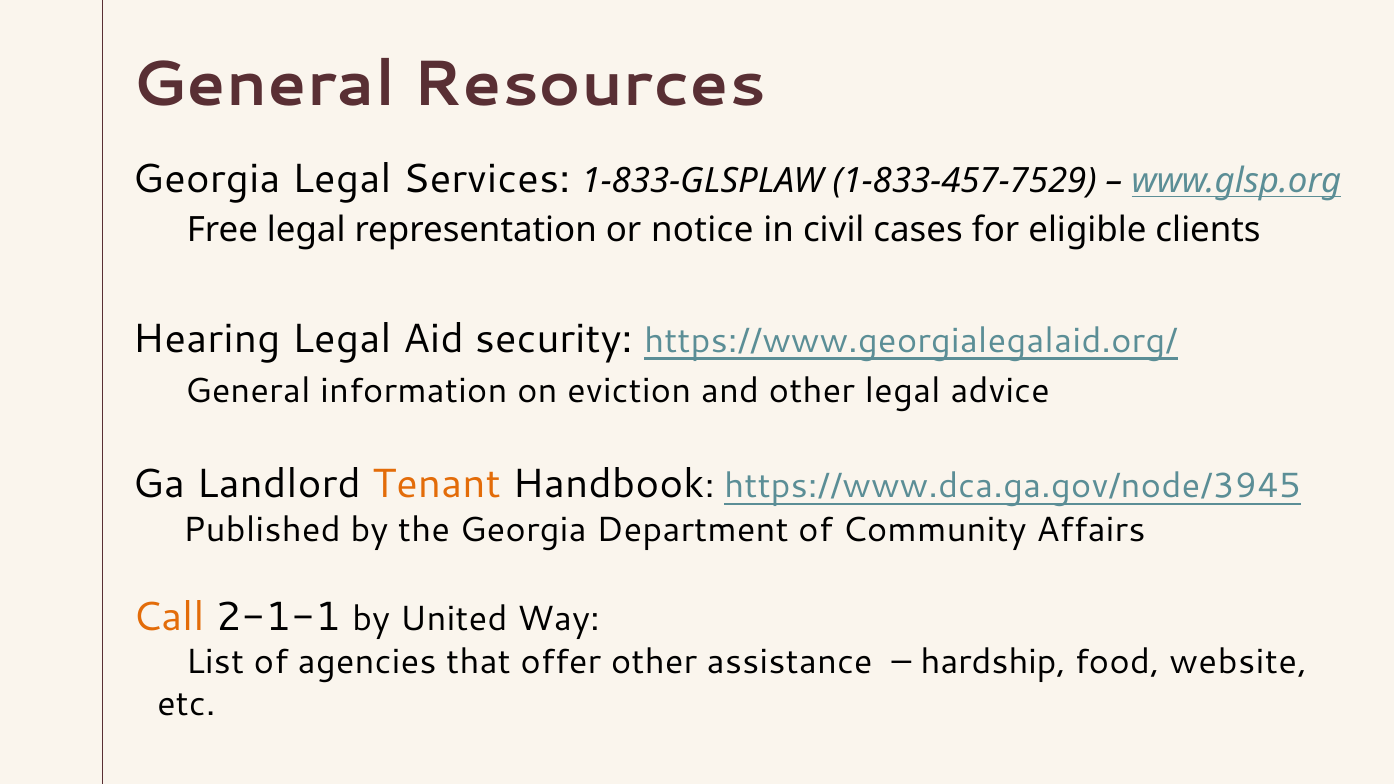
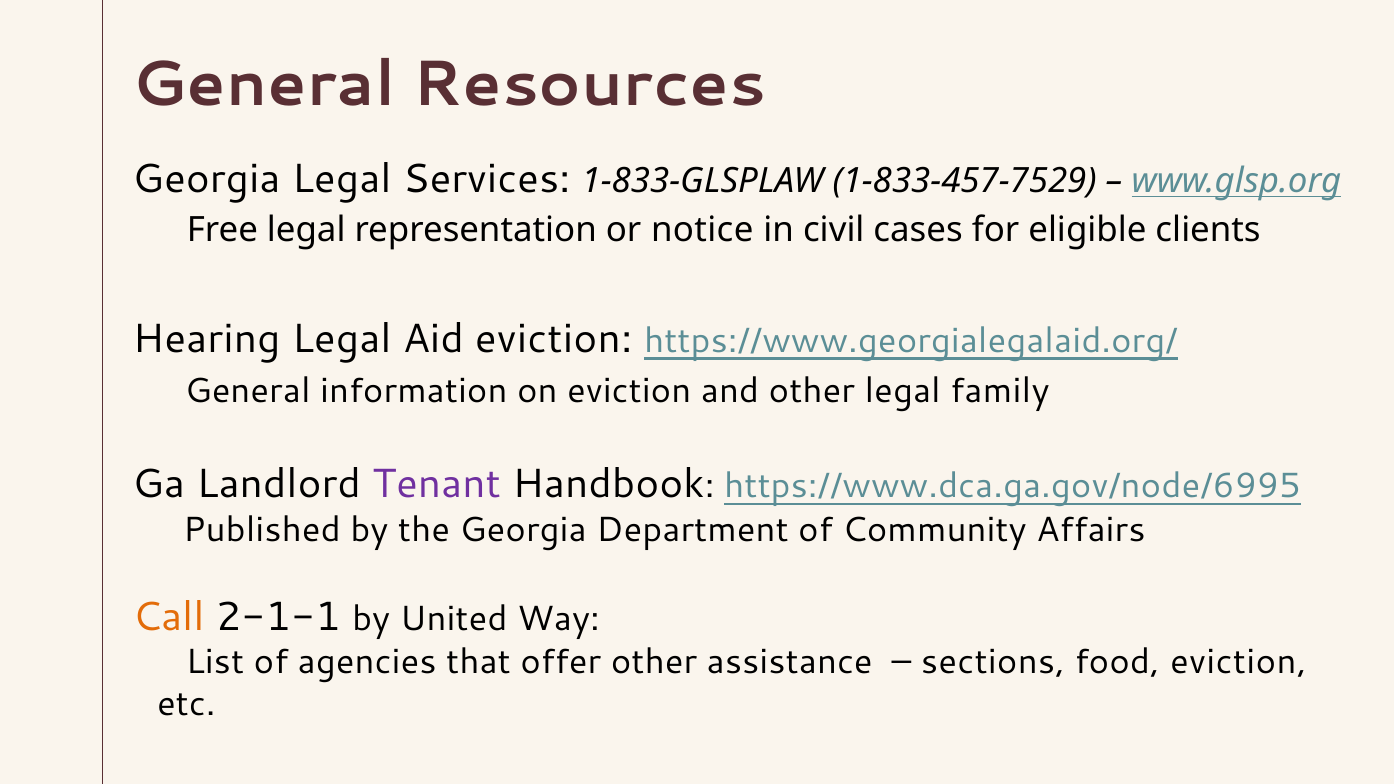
Aid security: security -> eviction (554, 339)
advice: advice -> family (1000, 391)
Tenant colour: orange -> purple (437, 485)
https://www.dca.ga.gov/node/3945: https://www.dca.ga.gov/node/3945 -> https://www.dca.ga.gov/node/6995 (1013, 486)
hardship: hardship -> sections (993, 662)
food website: website -> eviction (1238, 662)
